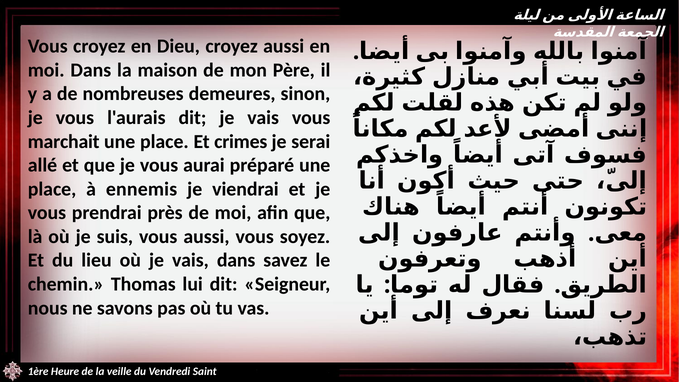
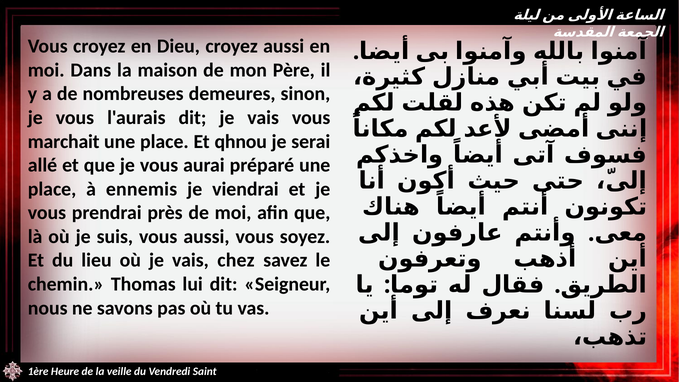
crimes: crimes -> qhnou (241, 141)
vais dans: dans -> chez (236, 260)
